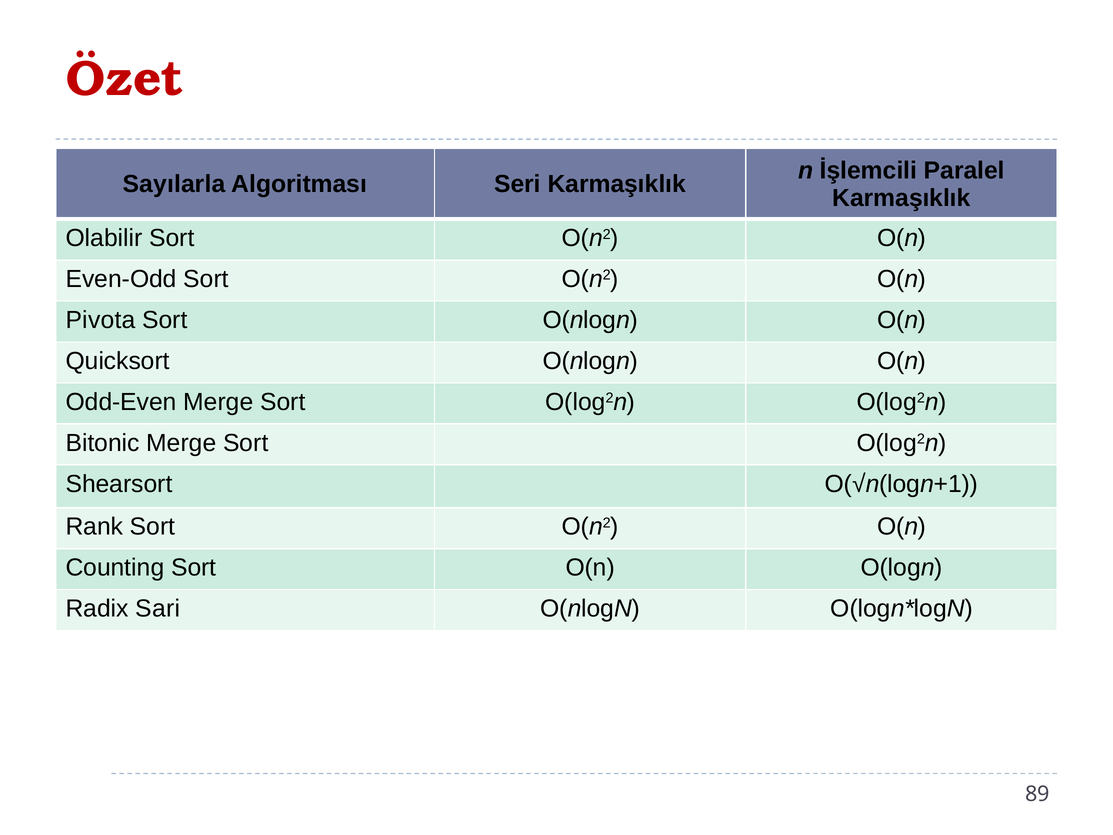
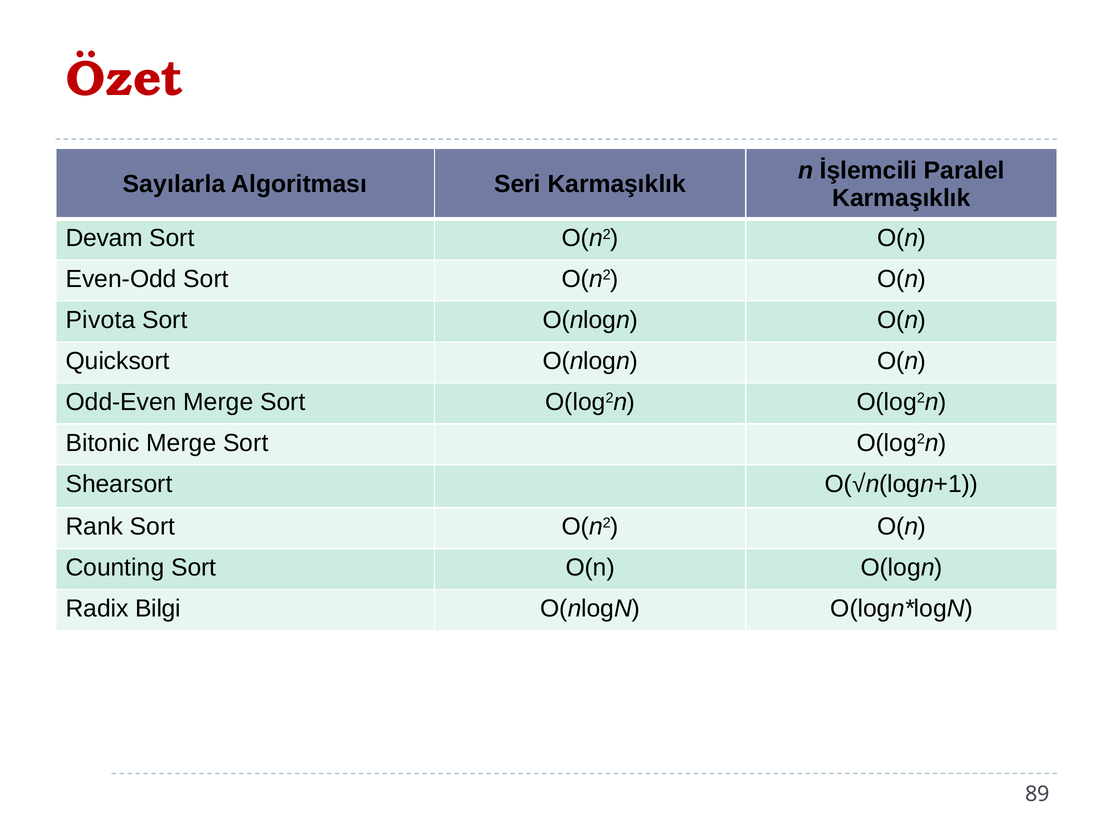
Olabilir: Olabilir -> Devam (104, 238)
Sari: Sari -> Bilgi (158, 609)
